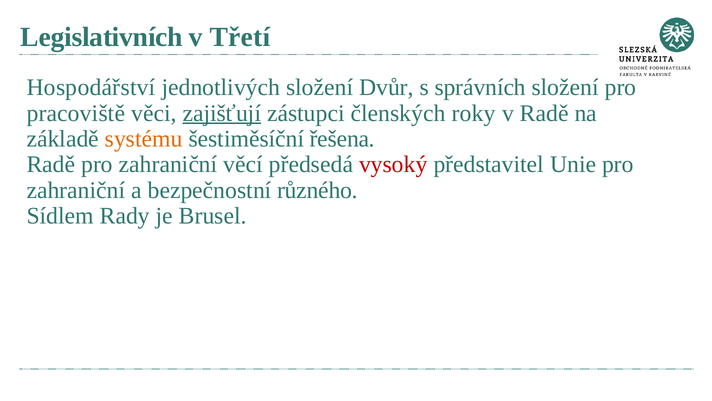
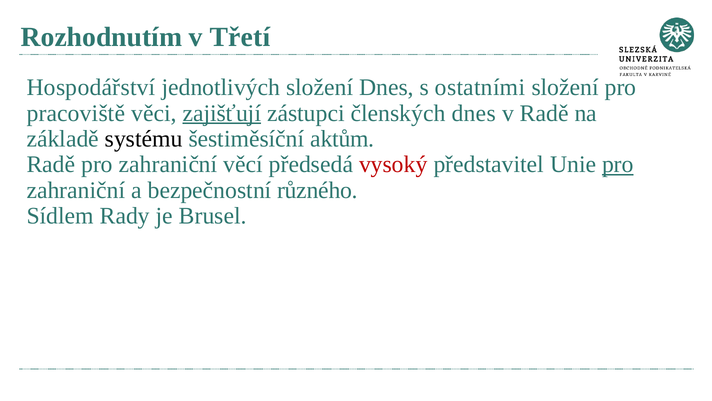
Legislativních: Legislativních -> Rozhodnutím (102, 37)
složení Dvůr: Dvůr -> Dnes (386, 87)
správních: správních -> ostatními (480, 87)
členských roky: roky -> dnes (474, 113)
systému colour: orange -> black (144, 139)
řešena: řešena -> aktům (342, 139)
pro underline: none -> present (618, 164)
